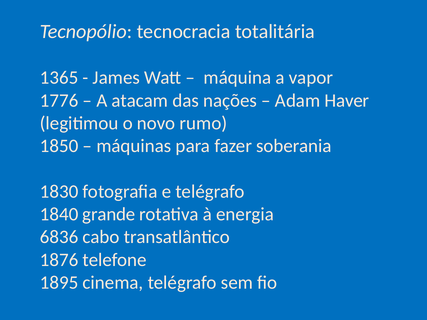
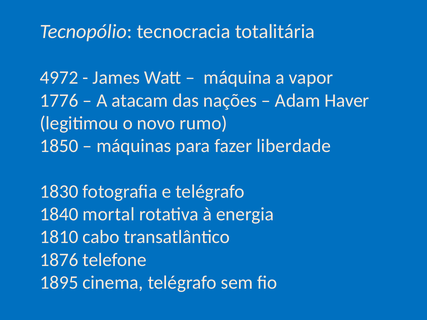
1365: 1365 -> 4972 (59, 78)
soberania: soberania -> liberdade (294, 146)
grande: grande -> mortal (109, 214)
6836: 6836 -> 1810 (59, 237)
